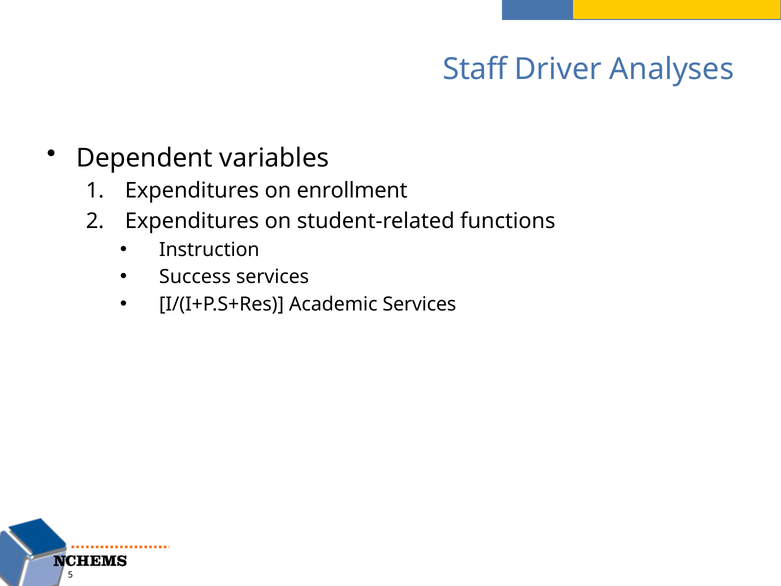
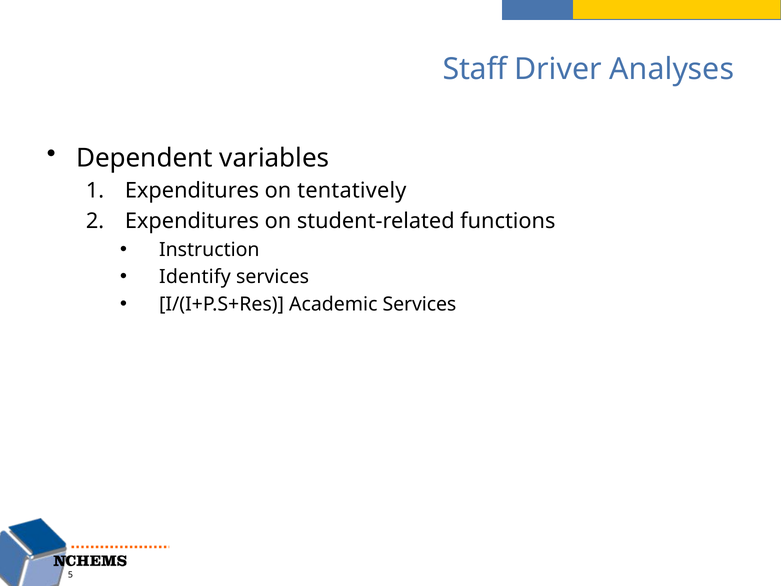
enrollment: enrollment -> tentatively (352, 191)
Success: Success -> Identify (195, 277)
